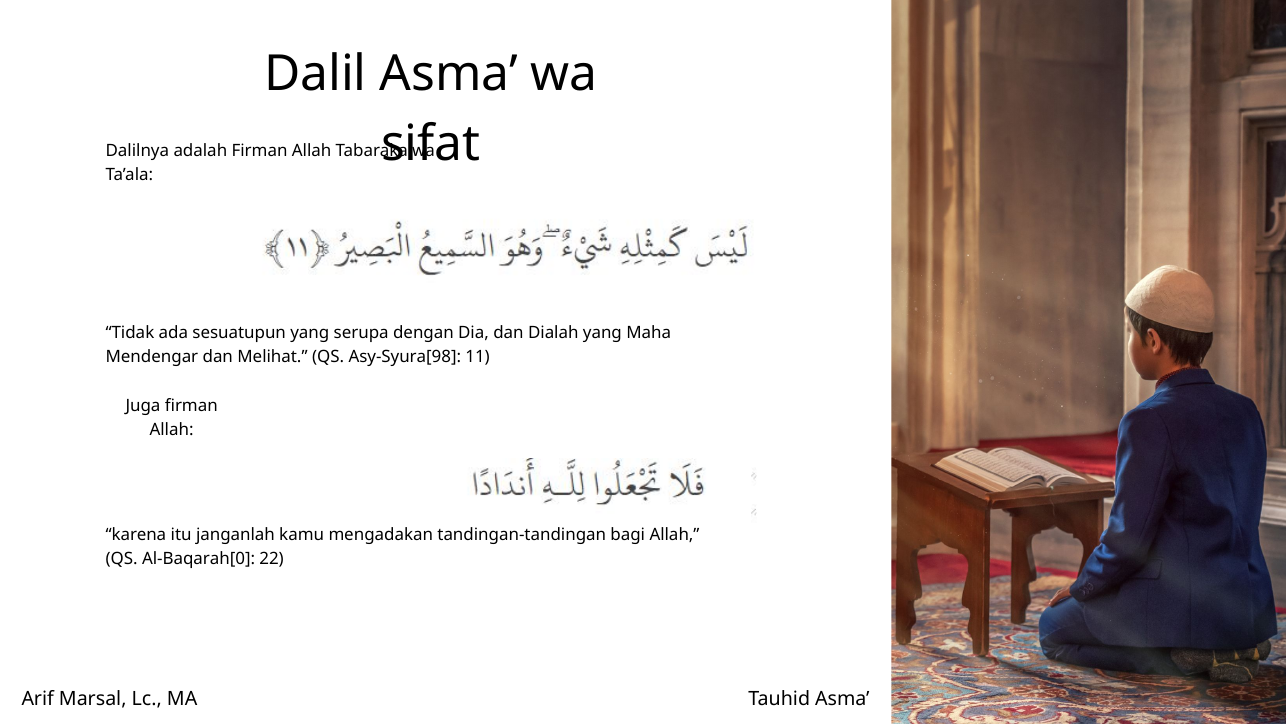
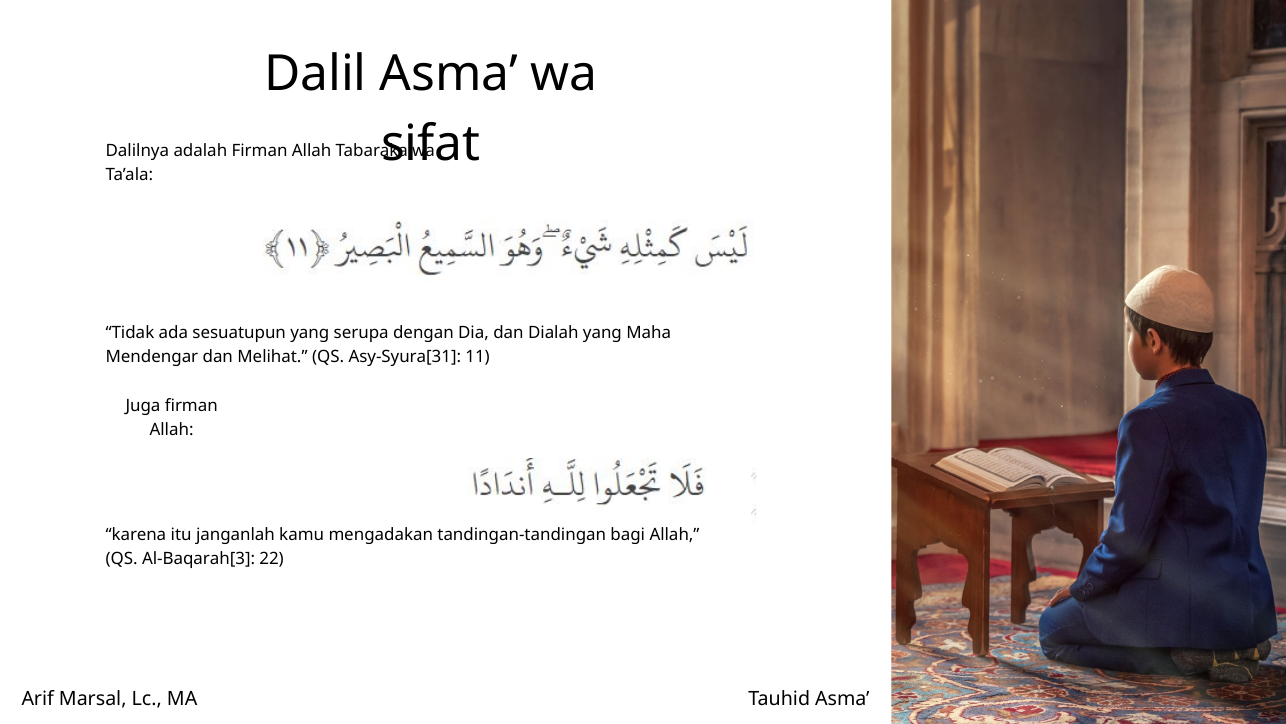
Asy-Syura[98: Asy-Syura[98 -> Asy-Syura[31 (405, 357)
Al-Baqarah[0: Al-Baqarah[0 -> Al-Baqarah[3 (199, 558)
